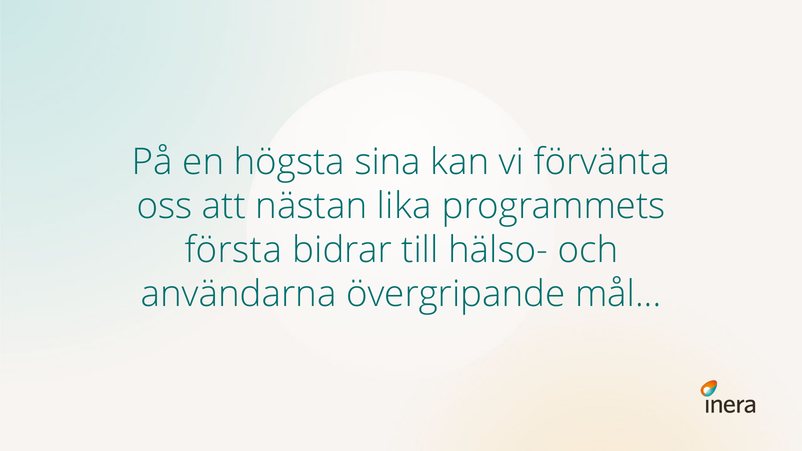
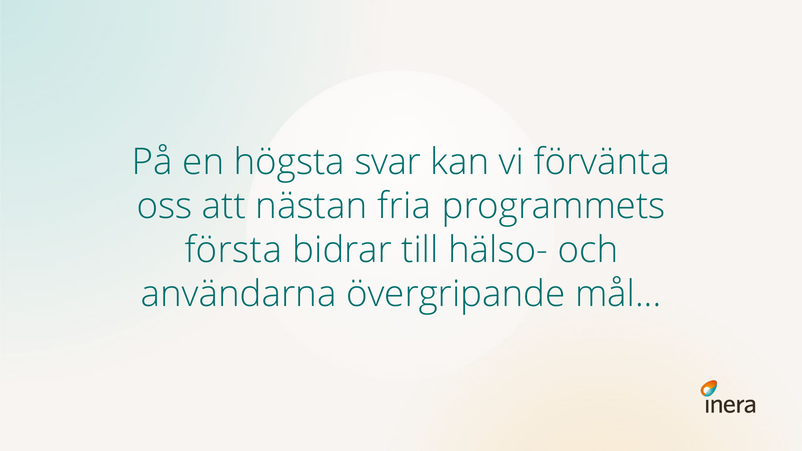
sina: sina -> svar (388, 162)
lika: lika -> fria (404, 206)
